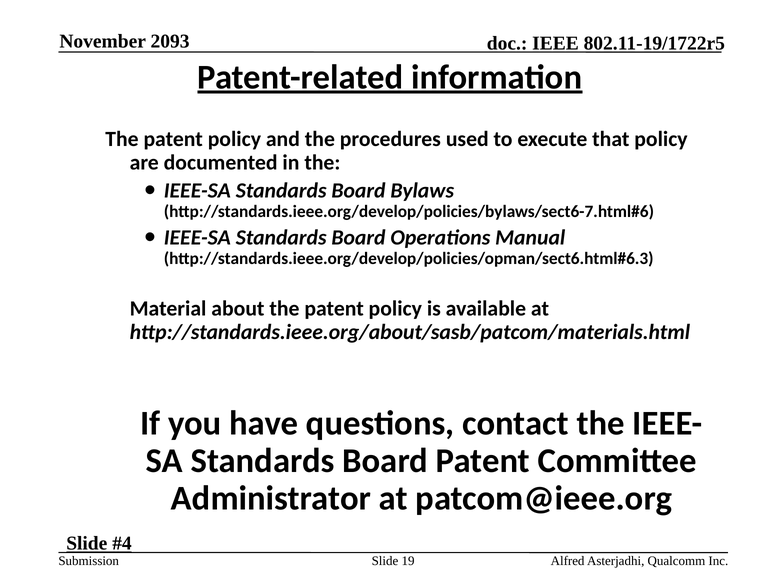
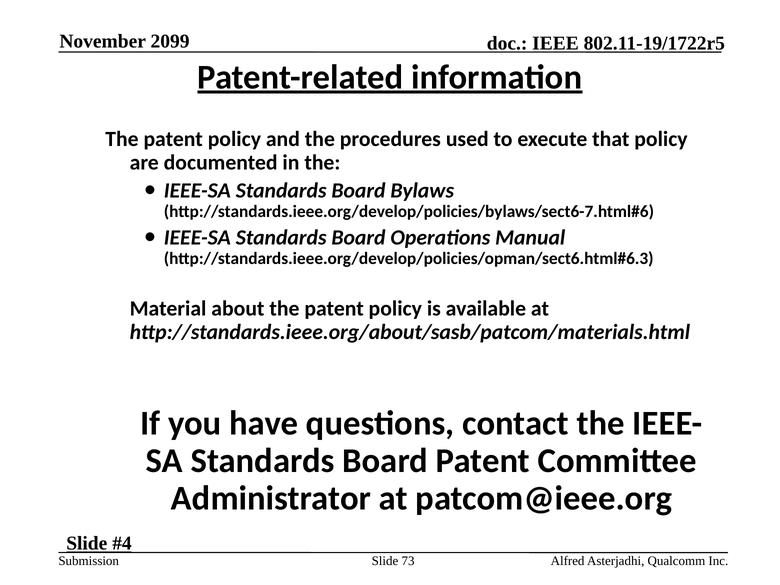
2093: 2093 -> 2099 (170, 41)
19: 19 -> 73 (408, 561)
